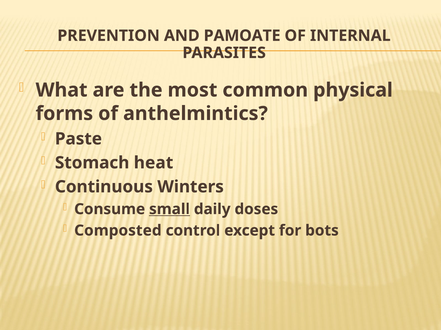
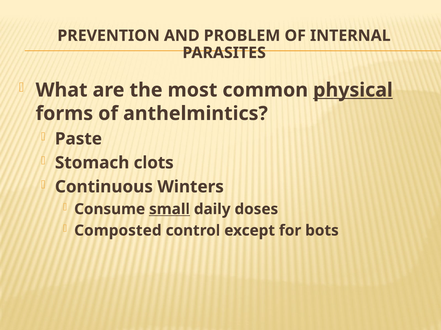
PAMOATE: PAMOATE -> PROBLEM (242, 36)
physical underline: none -> present (353, 90)
heat: heat -> clots (154, 163)
